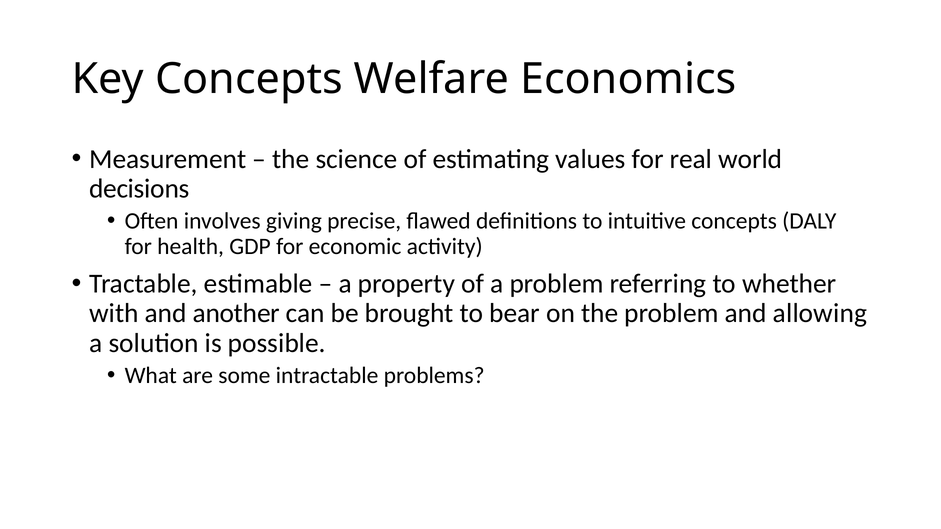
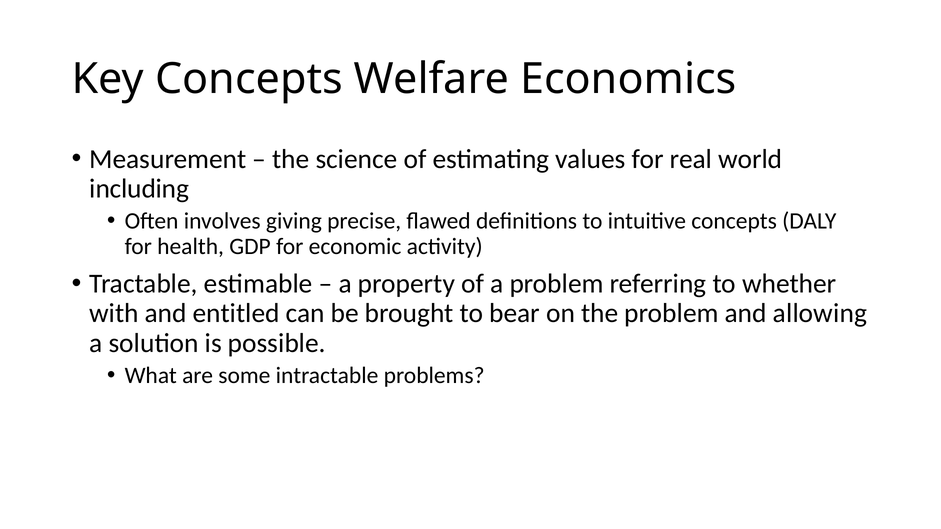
decisions: decisions -> including (139, 189)
another: another -> entitled (236, 314)
